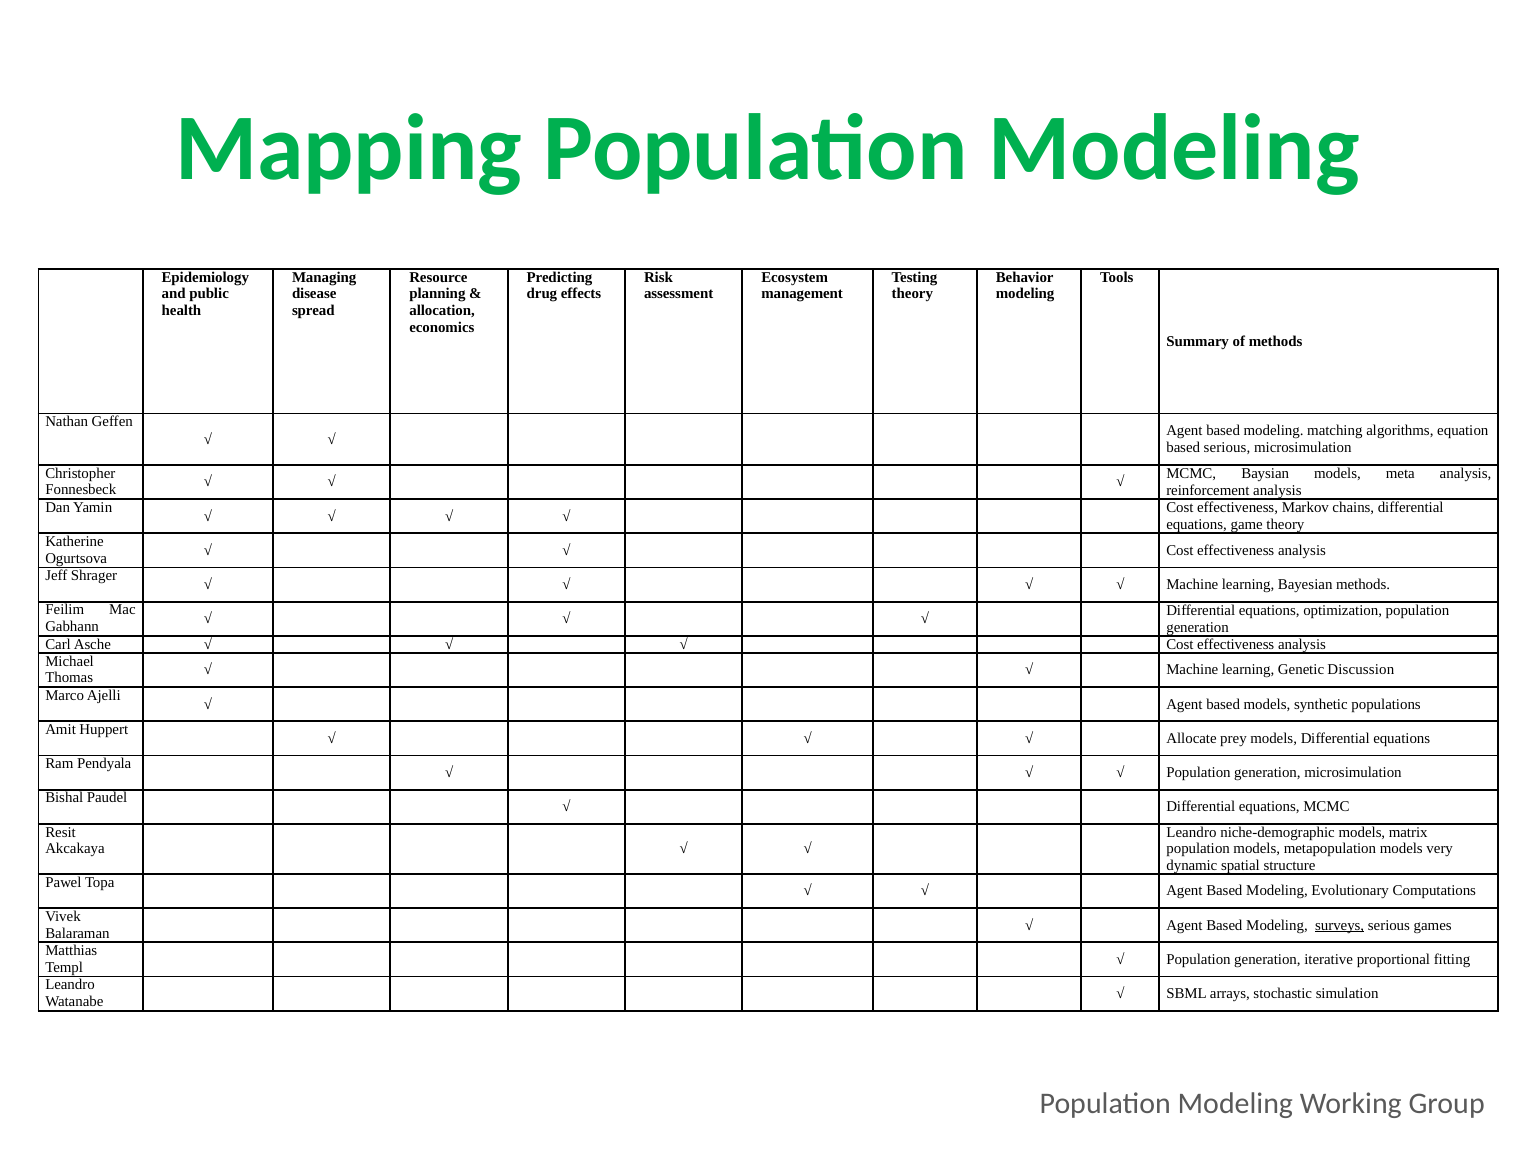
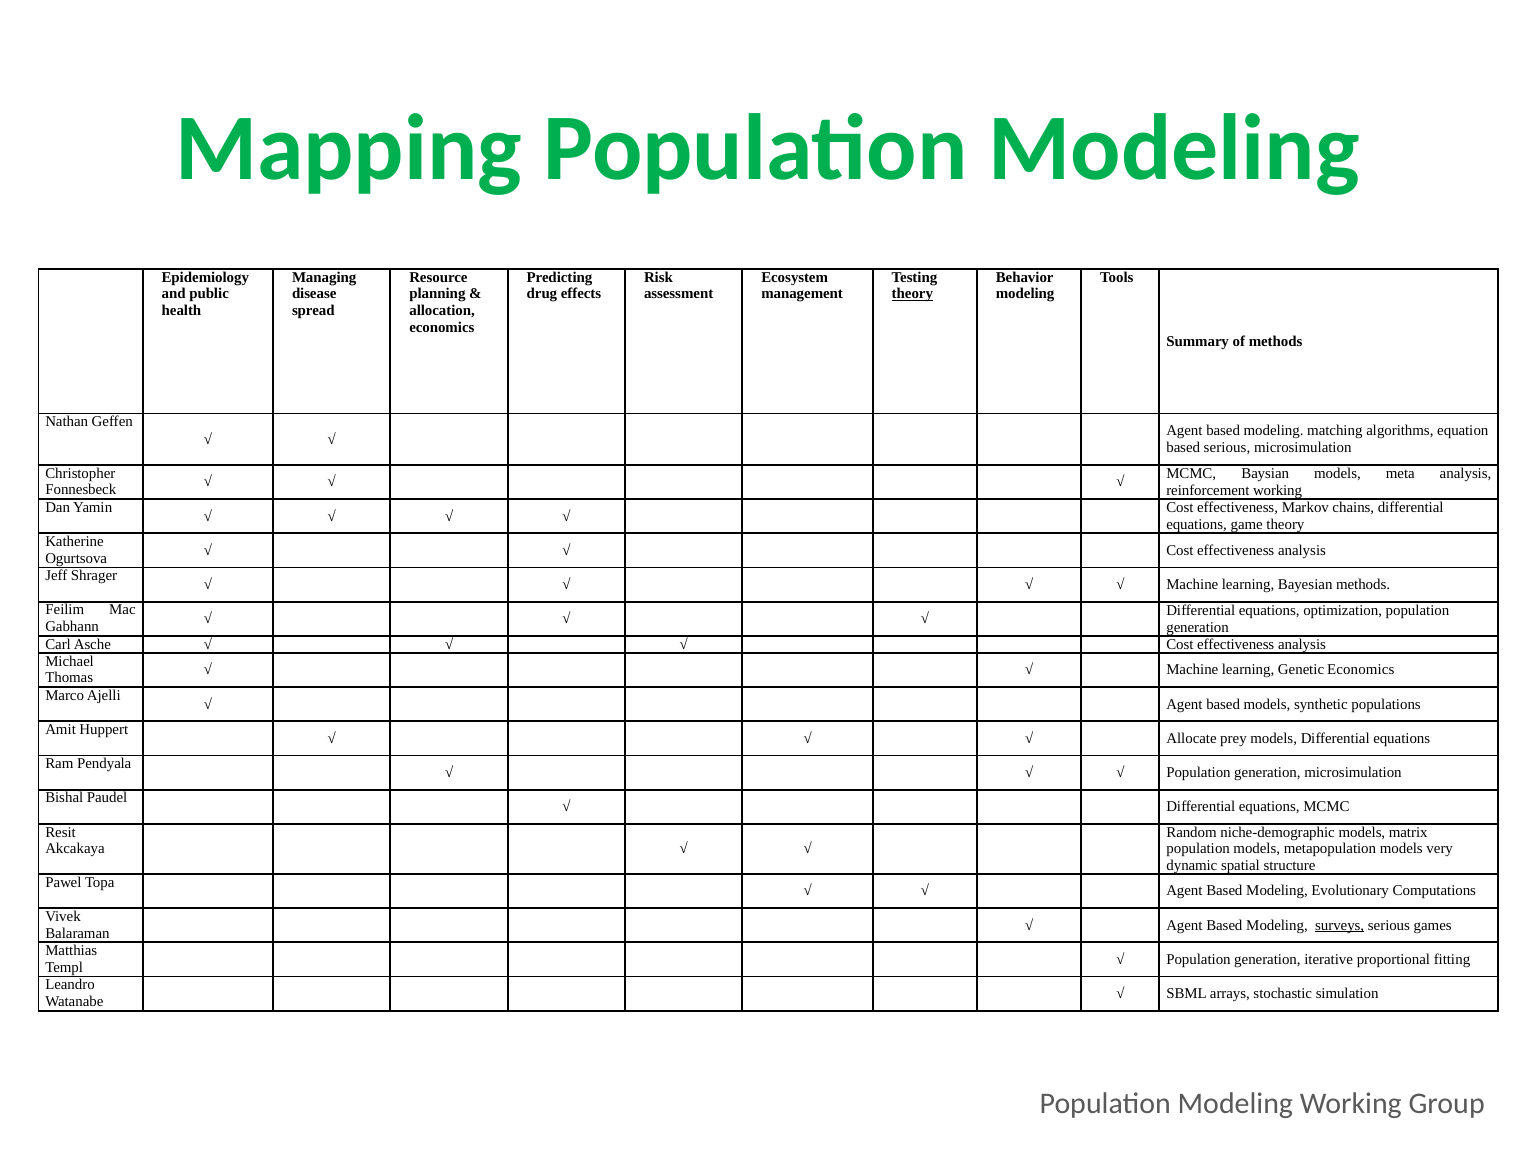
theory underline: none -> present (912, 294)
reinforcement analysis: analysis -> working (1278, 490)
Genetic Discussion: Discussion -> Economics (1361, 670)
Leandro: Leandro -> Random (1192, 832)
